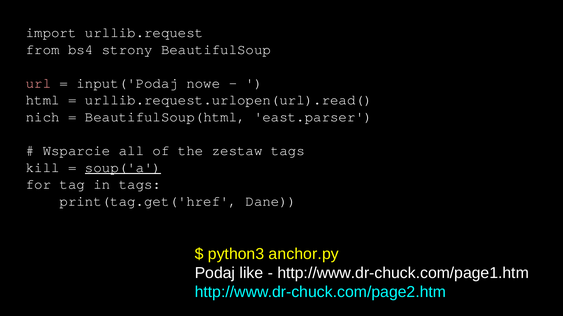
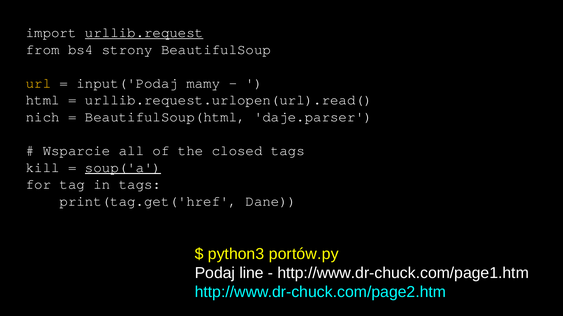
urllib.request underline: none -> present (144, 33)
url colour: pink -> yellow (38, 83)
nowe: nowe -> mamy (203, 83)
east.parser: east.parser -> daje.parser (313, 117)
zestaw: zestaw -> closed (237, 151)
anchor.py: anchor.py -> portów.py (304, 254)
like: like -> line (251, 273)
